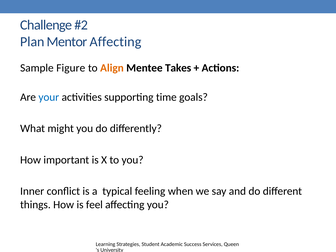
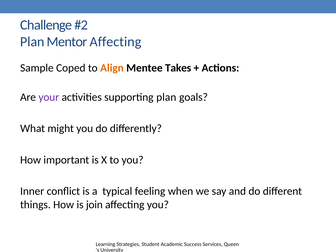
Figure: Figure -> Coped (71, 68)
your colour: blue -> purple (49, 97)
supporting time: time -> plan (166, 97)
feel: feel -> join (94, 205)
